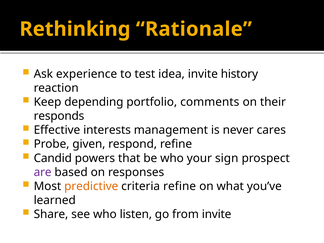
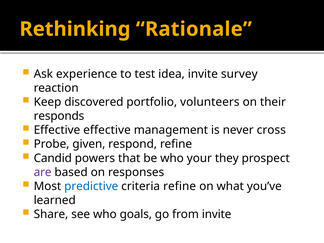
history: history -> survey (239, 74)
depending: depending -> discovered (94, 102)
comments: comments -> volunteers (210, 102)
Effective interests: interests -> effective (107, 130)
cares: cares -> cross (271, 130)
sign: sign -> they (227, 158)
predictive colour: orange -> blue (91, 186)
listen: listen -> goals (136, 214)
